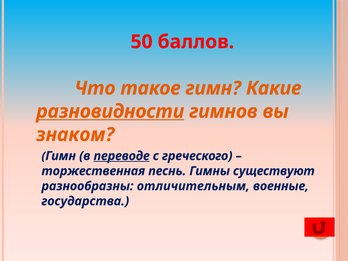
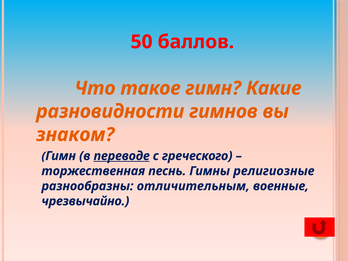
разновидности underline: present -> none (110, 111)
существуют: существуют -> религиозные (274, 171)
государства: государства -> чрезвычайно (85, 201)
